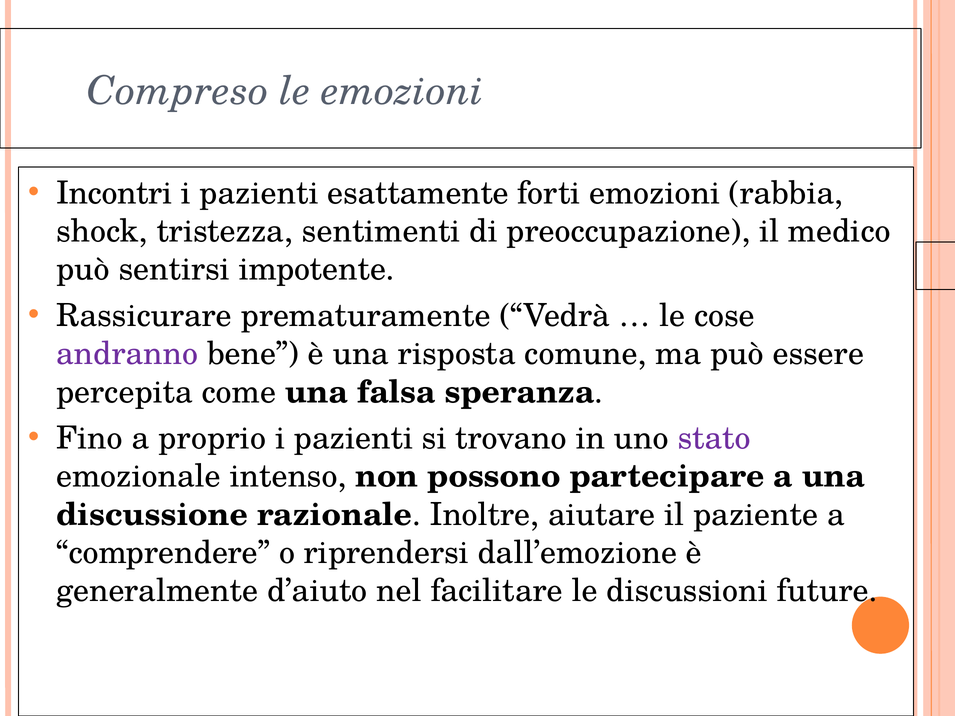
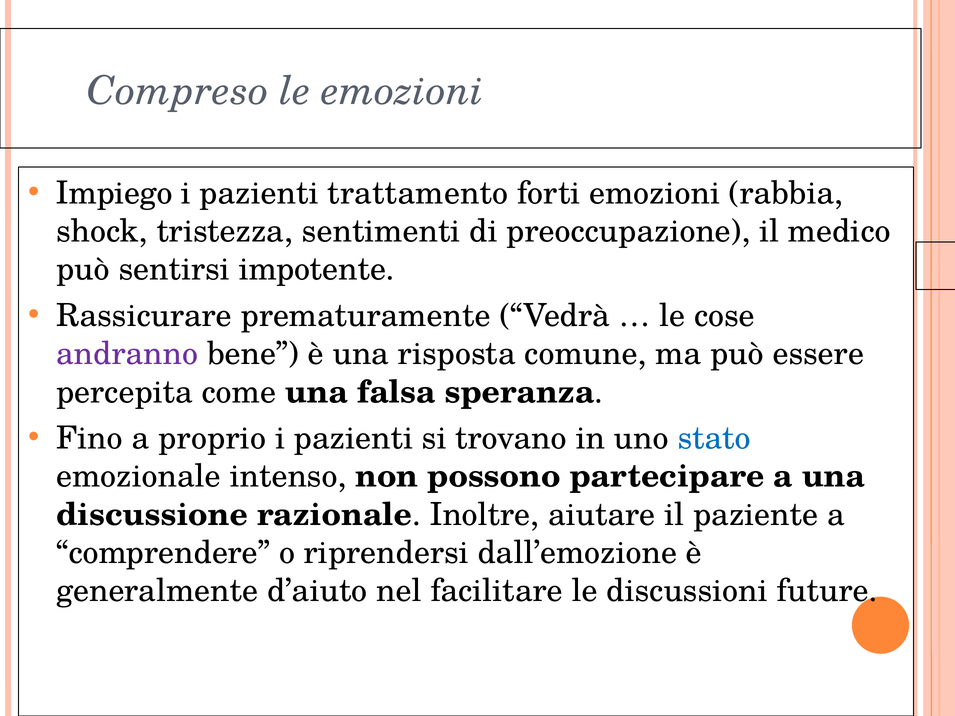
Incontri: Incontri -> Impiego (114, 193)
esattamente: esattamente -> trattamento (418, 193)
stato colour: purple -> blue (714, 438)
